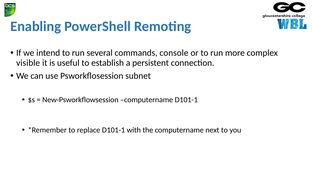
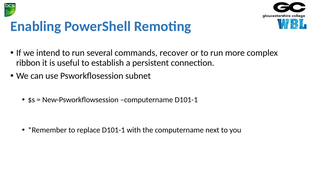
console: console -> recover (174, 53)
visible: visible -> ribbon (28, 63)
